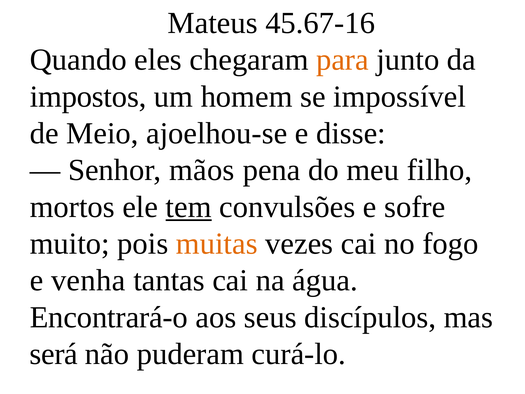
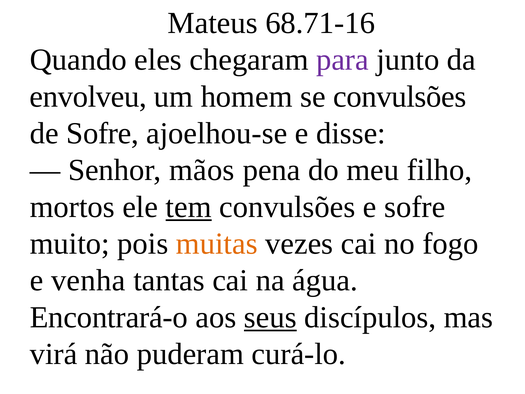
45.67-16: 45.67-16 -> 68.71-16 (320, 23)
para colour: orange -> purple (342, 60)
impostos: impostos -> envolveu (88, 97)
se impossível: impossível -> convulsões (400, 97)
de Meio: Meio -> Sofre (103, 133)
seus underline: none -> present (270, 317)
será: será -> virá (54, 354)
